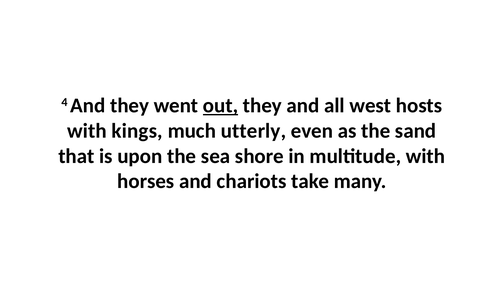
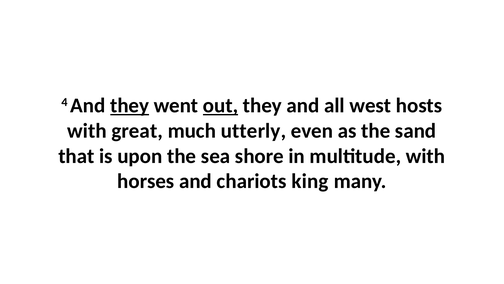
they underline: none -> present (130, 105)
kings: kings -> great (137, 131)
take: take -> king (310, 181)
